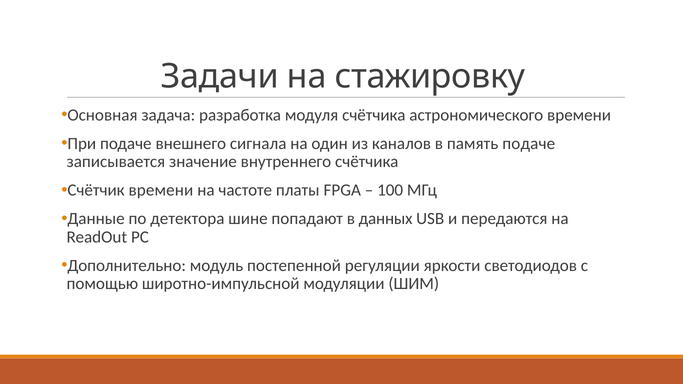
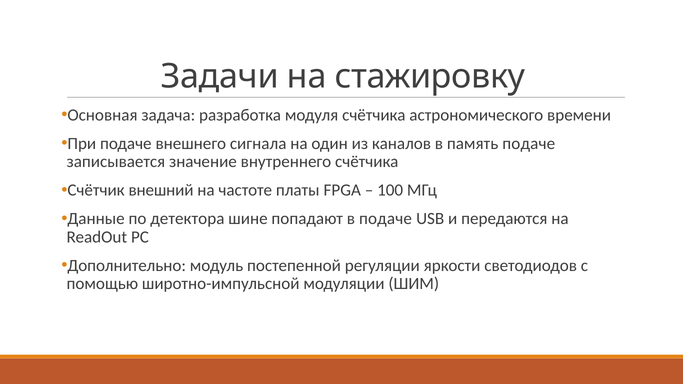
Счётчик времени: времени -> внешний (161, 190)
в данных: данных -> подаче (385, 219)
